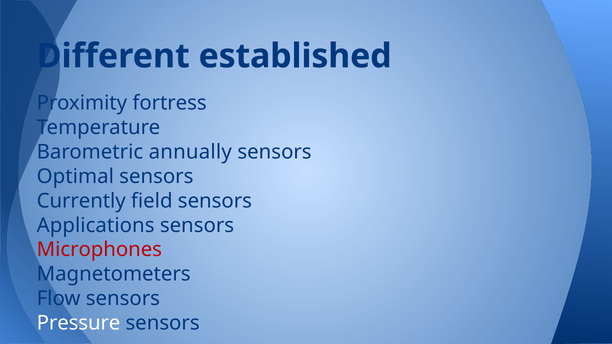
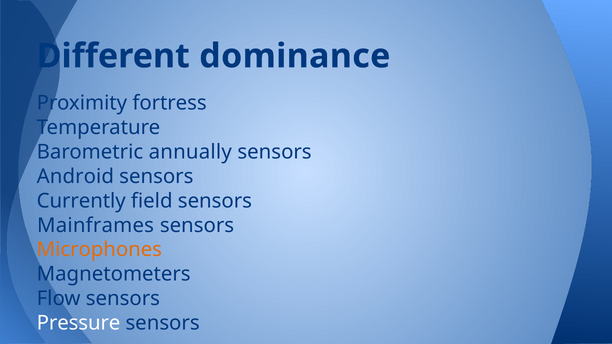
established: established -> dominance (295, 56)
Optimal: Optimal -> Android (75, 177)
Applications: Applications -> Mainframes (96, 225)
Microphones colour: red -> orange (99, 250)
